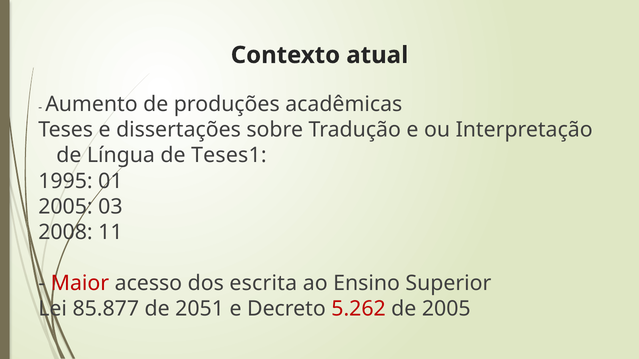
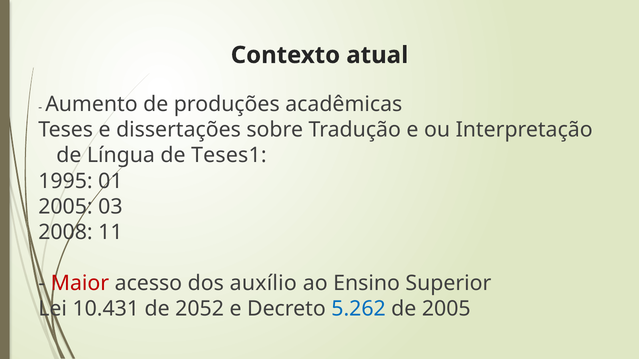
escrita: escrita -> auxílio (263, 283)
85.877: 85.877 -> 10.431 (106, 309)
2051: 2051 -> 2052 (200, 309)
5.262 colour: red -> blue (359, 309)
